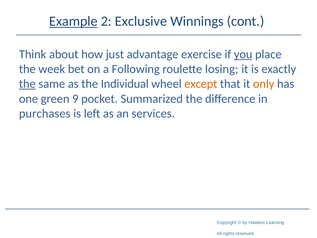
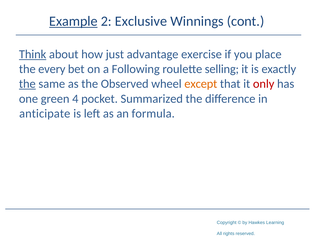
Think underline: none -> present (33, 54)
you underline: present -> none (243, 54)
week: week -> every (52, 69)
losing: losing -> selling (222, 69)
Individual: Individual -> Observed (125, 84)
only colour: orange -> red (264, 84)
9: 9 -> 4 (75, 99)
purchases: purchases -> anticipate (45, 113)
services: services -> formula (153, 113)
